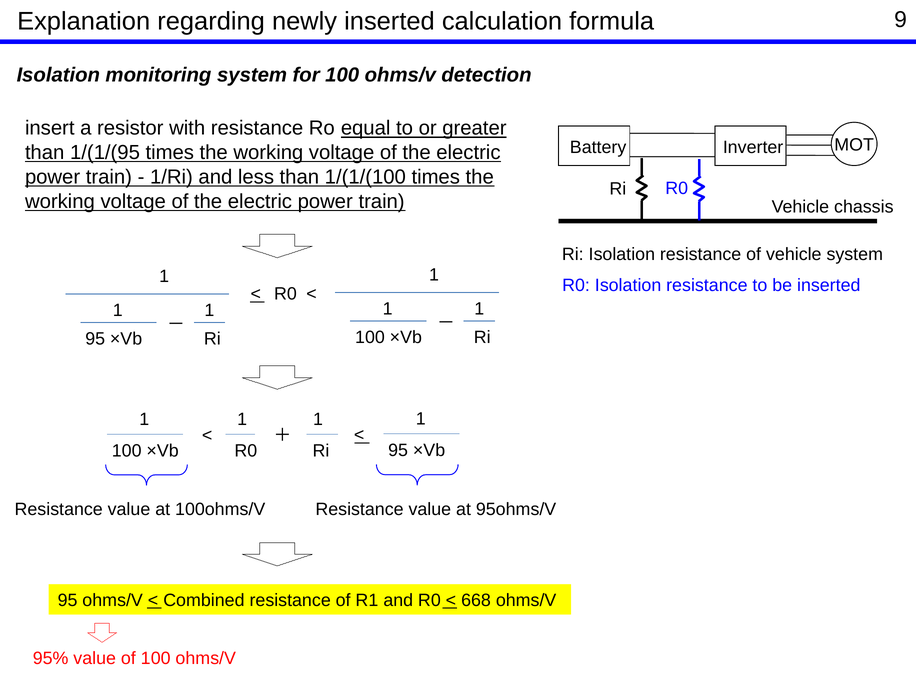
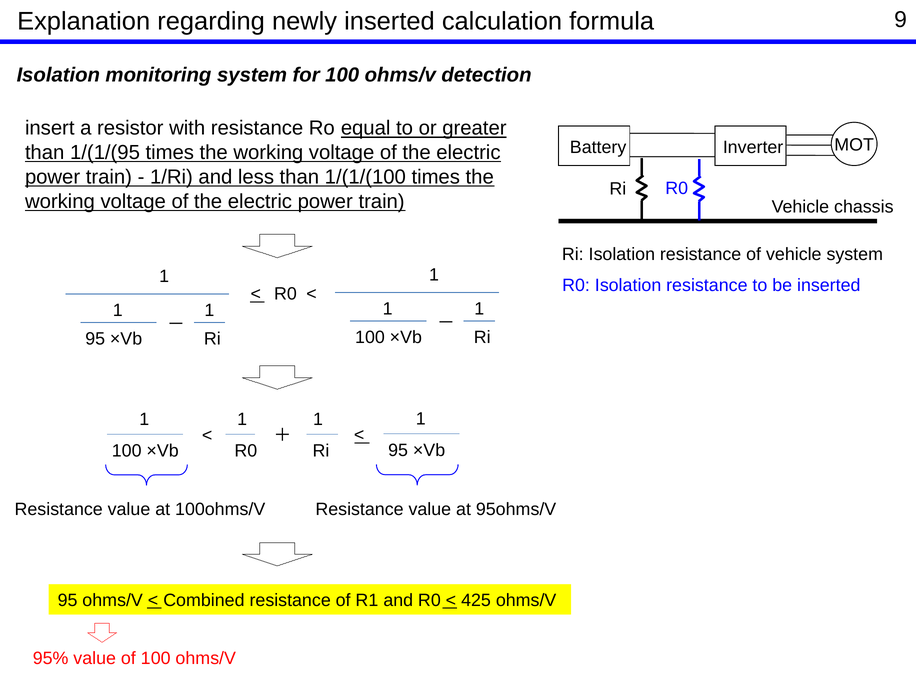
668: 668 -> 425 (476, 601)
